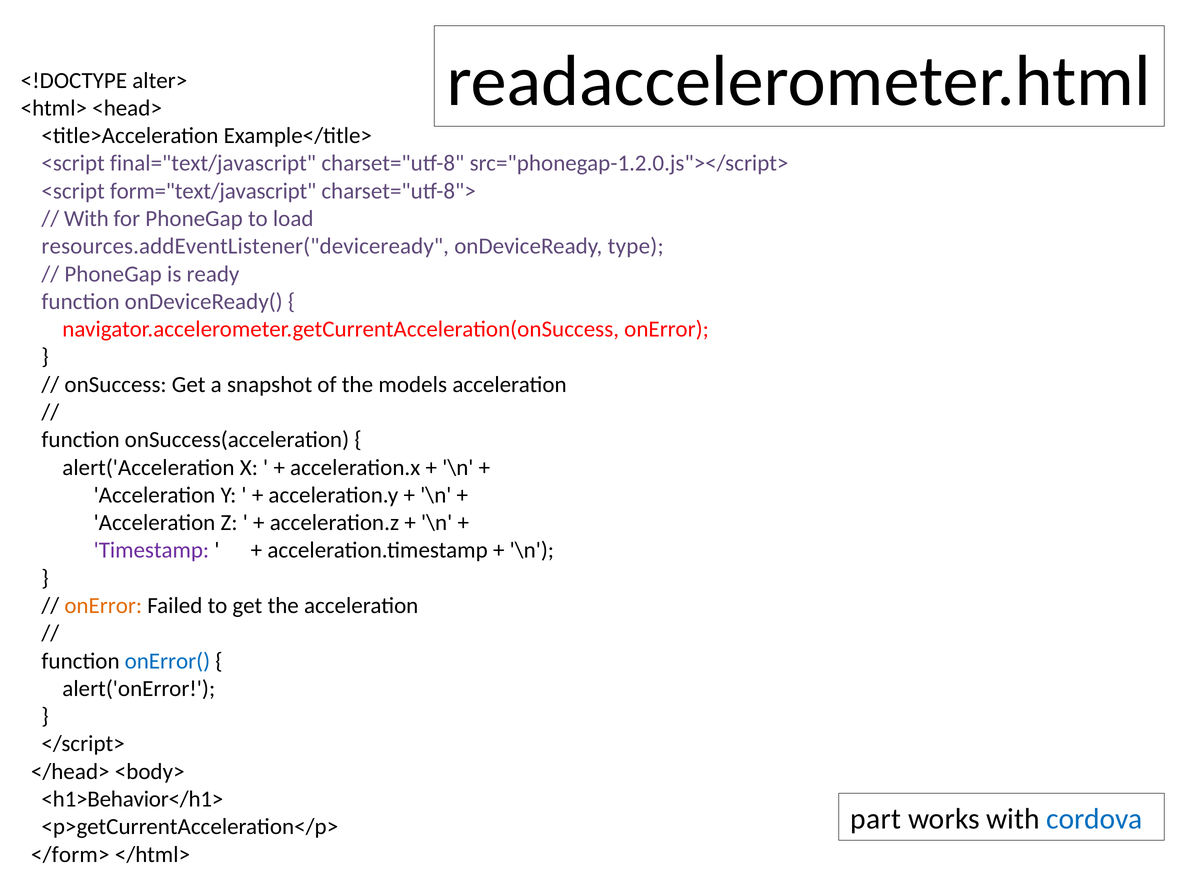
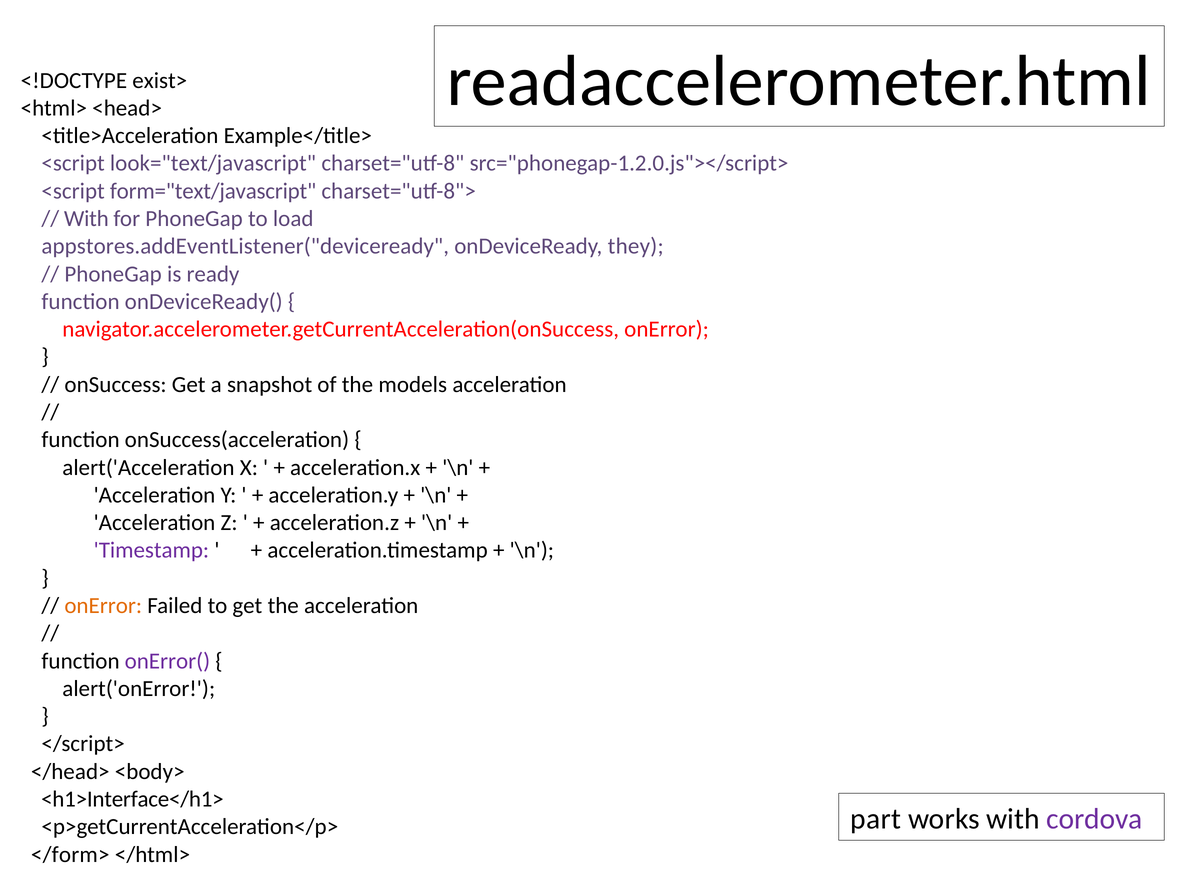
alter>: alter> -> exist> (160, 80)
final="text/javascript: final="text/javascript -> look="text/javascript (213, 163)
resources.addEventListener("deviceready: resources.addEventListener("deviceready -> appstores.addEventListener("deviceready (245, 246)
type: type -> they (636, 246)
onError( colour: blue -> purple (167, 661)
<h1>Behavior</h1>: <h1>Behavior</h1> -> <h1>Interface</h1> (132, 799)
cordova colour: blue -> purple (1094, 819)
